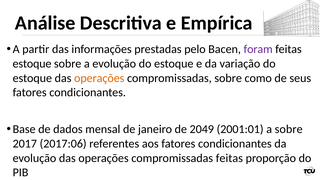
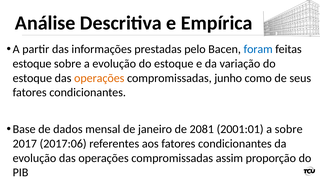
foram colour: purple -> blue (258, 49)
compromissadas sobre: sobre -> junho (228, 78)
2049: 2049 -> 2081 (202, 129)
compromissadas feitas: feitas -> assim (229, 158)
